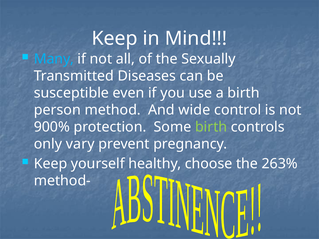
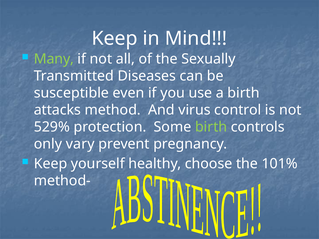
Many colour: light blue -> light green (54, 59)
person: person -> attacks (57, 110)
wide: wide -> virus (194, 110)
900%: 900% -> 529% (52, 127)
263%: 263% -> 101% (280, 164)
